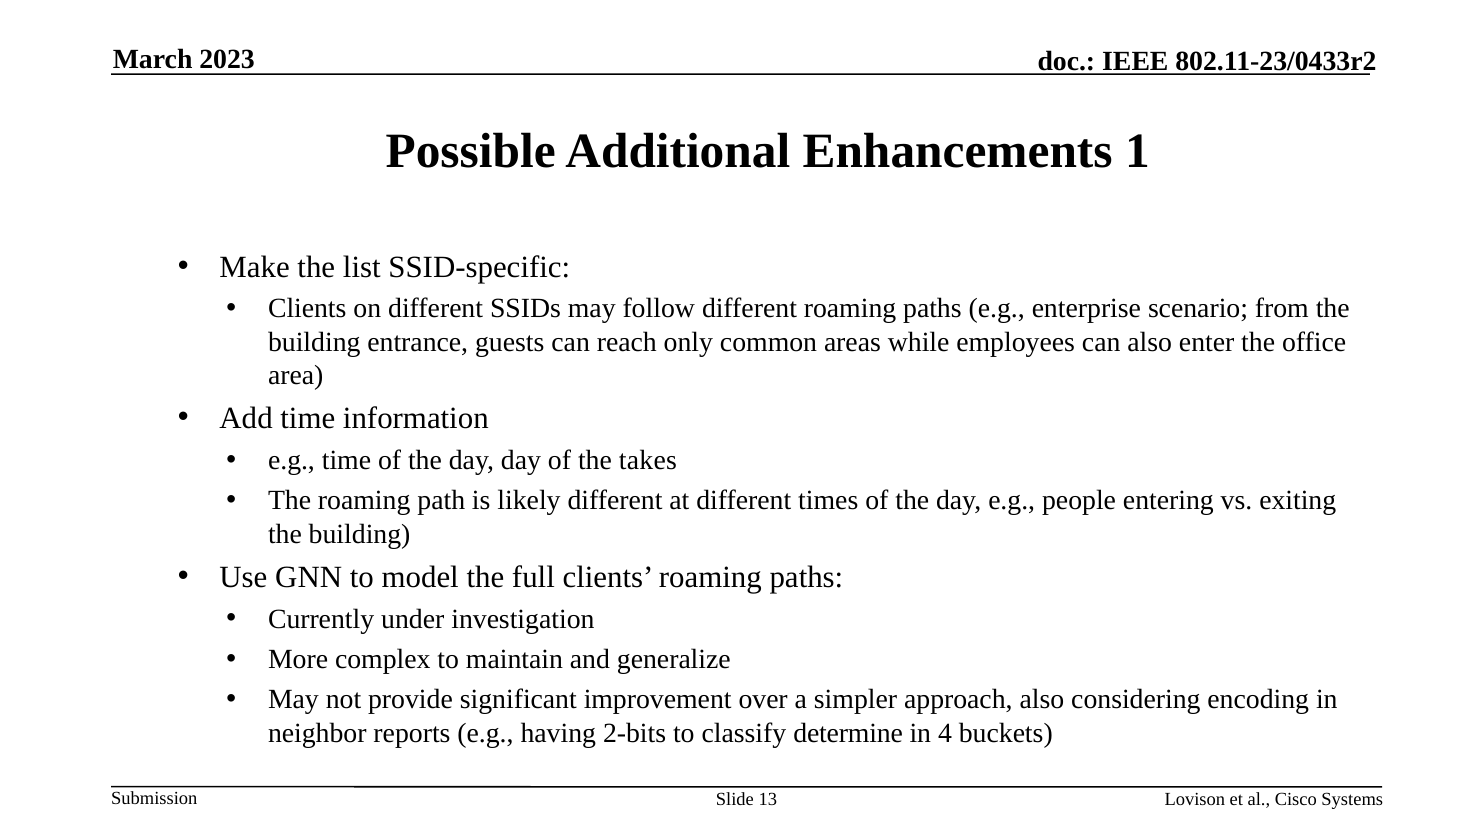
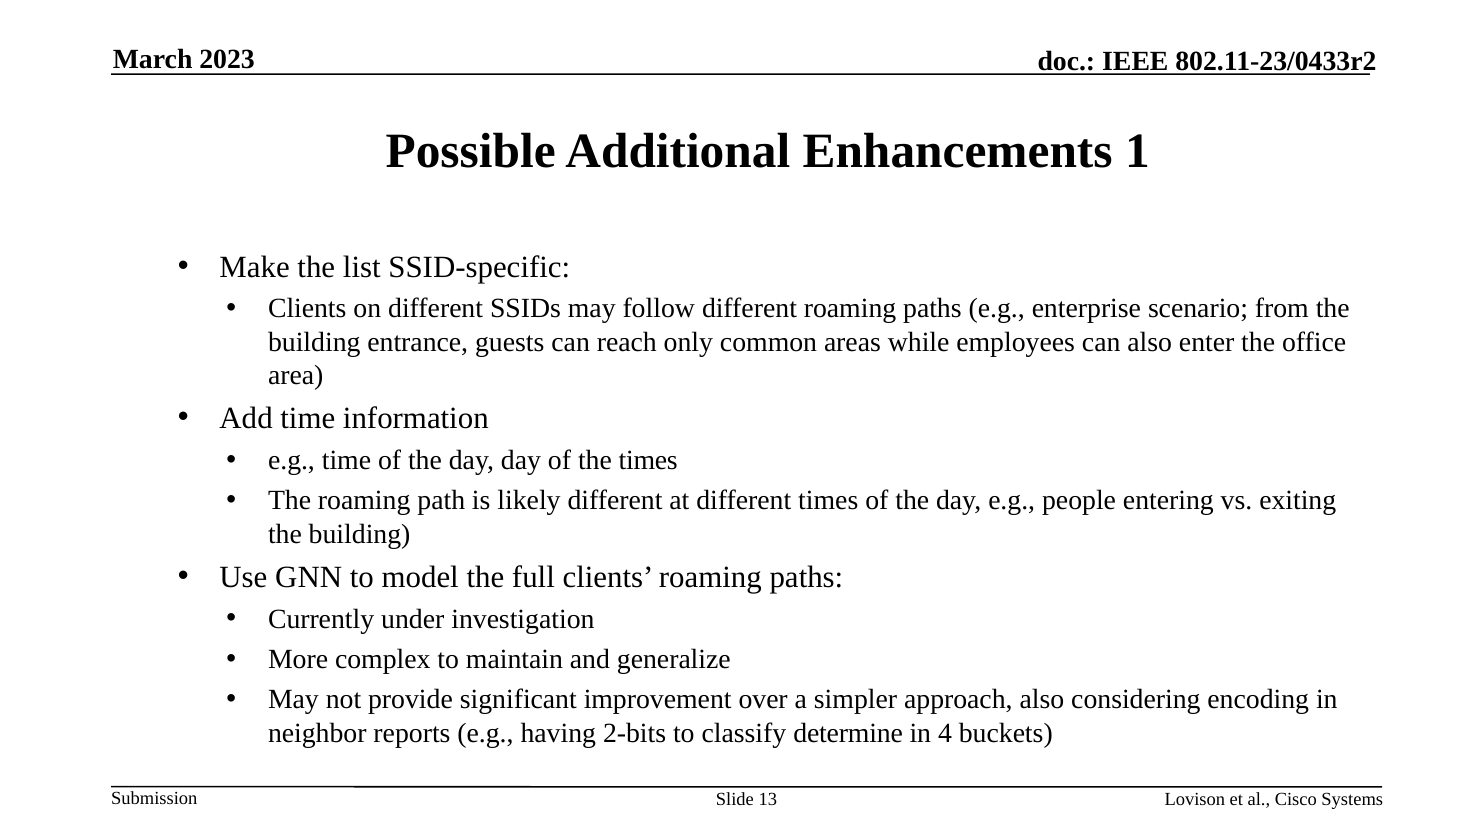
the takes: takes -> times (648, 460)
